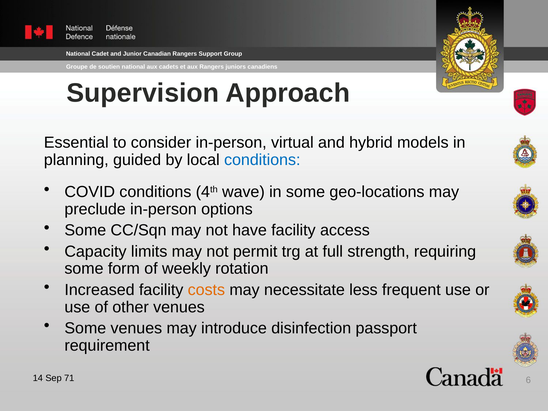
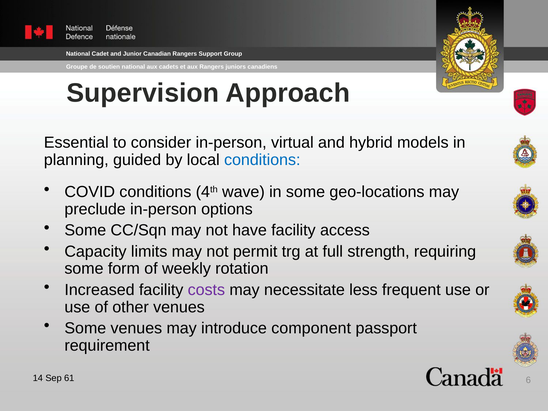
costs colour: orange -> purple (206, 290)
disinfection: disinfection -> component (311, 328)
71: 71 -> 61 (69, 378)
